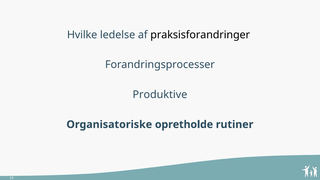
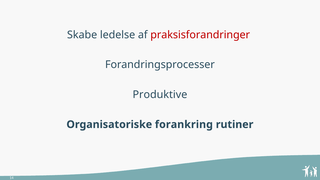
Hvilke: Hvilke -> Skabe (82, 35)
praksisforandringer colour: black -> red (200, 35)
opretholde: opretholde -> forankring (184, 124)
